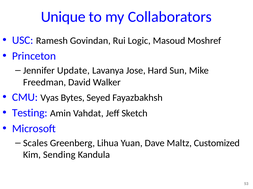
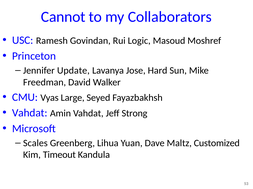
Unique: Unique -> Cannot (63, 17)
Bytes: Bytes -> Large (73, 98)
Testing: Testing -> Vahdat (30, 113)
Sketch: Sketch -> Strong (135, 114)
Sending: Sending -> Timeout (59, 155)
